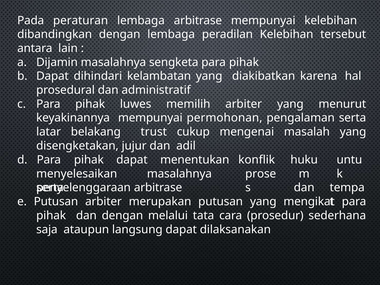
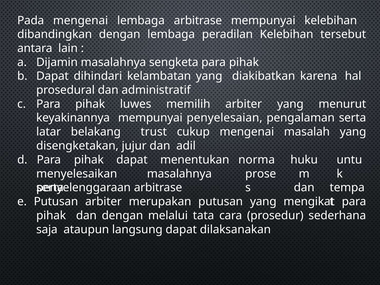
Pada peraturan: peraturan -> mengenai (81, 20)
permohonan: permohonan -> penyelesaian (225, 118)
konflik: konflik -> norma (257, 160)
